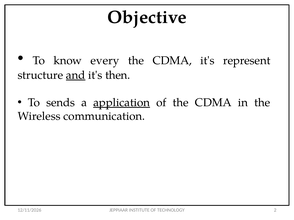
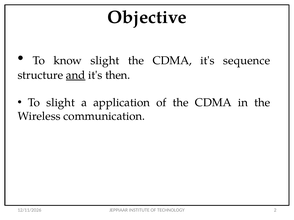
know every: every -> slight (105, 61)
represent: represent -> sequence (247, 61)
To sends: sends -> slight (61, 103)
application underline: present -> none (122, 103)
